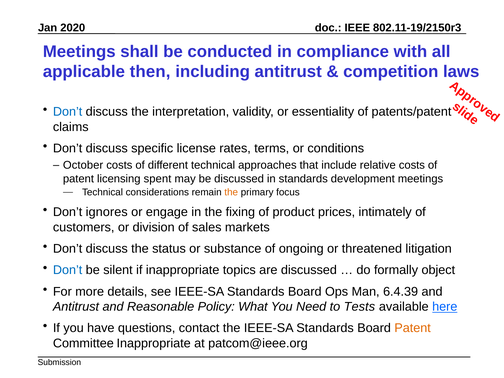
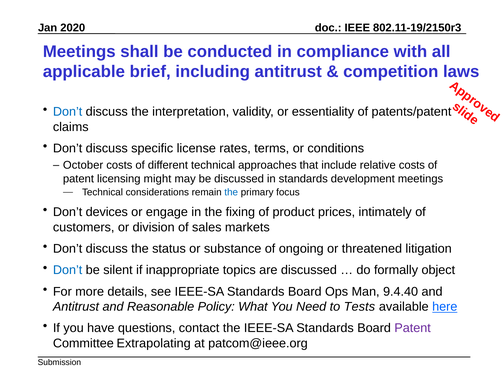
then: then -> brief (150, 72)
spent: spent -> might (157, 179)
the colour: orange -> blue (231, 192)
ignores: ignores -> devices (107, 212)
6.4.39: 6.4.39 -> 9.4.40 (401, 292)
Patent colour: orange -> purple (413, 328)
Committee Inappropriate: Inappropriate -> Extrapolating (154, 343)
